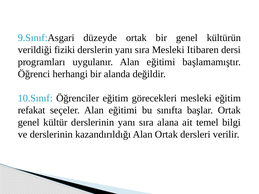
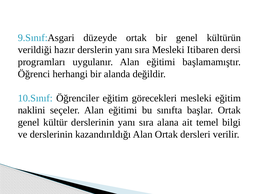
fiziki: fiziki -> hazır (65, 50)
refakat: refakat -> naklini (32, 110)
